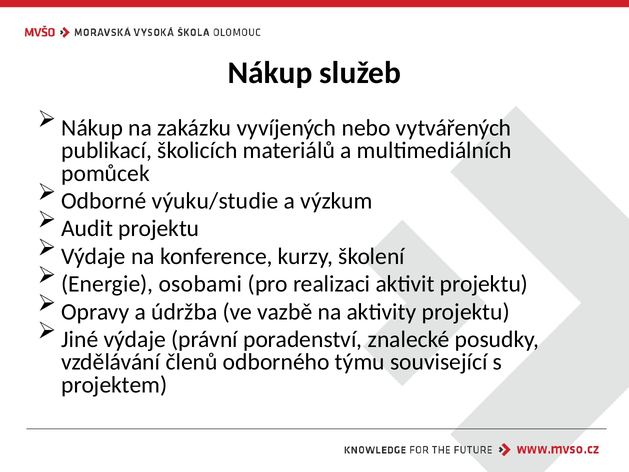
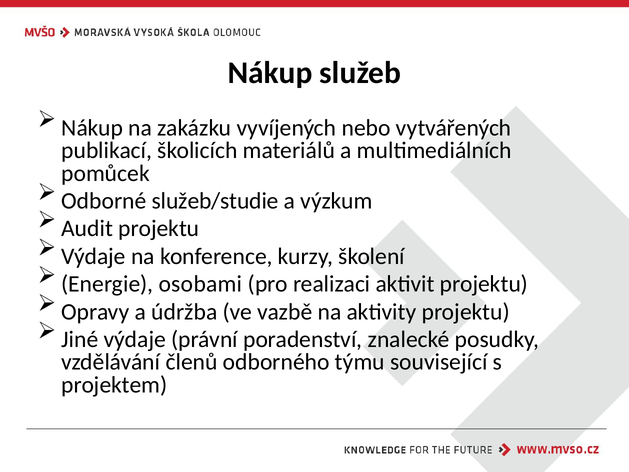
výuku/studie: výuku/studie -> služeb/studie (215, 201)
